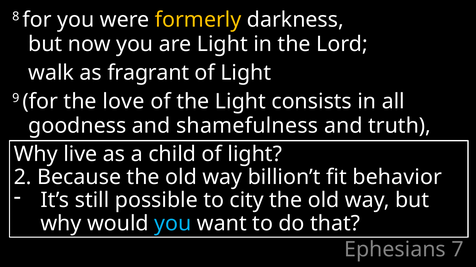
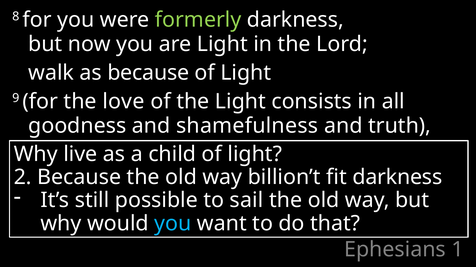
formerly colour: yellow -> light green (198, 20)
as fragrant: fragrant -> because (148, 73)
fit behavior: behavior -> darkness (397, 178)
city: city -> sail (247, 201)
7: 7 -> 1 (458, 250)
